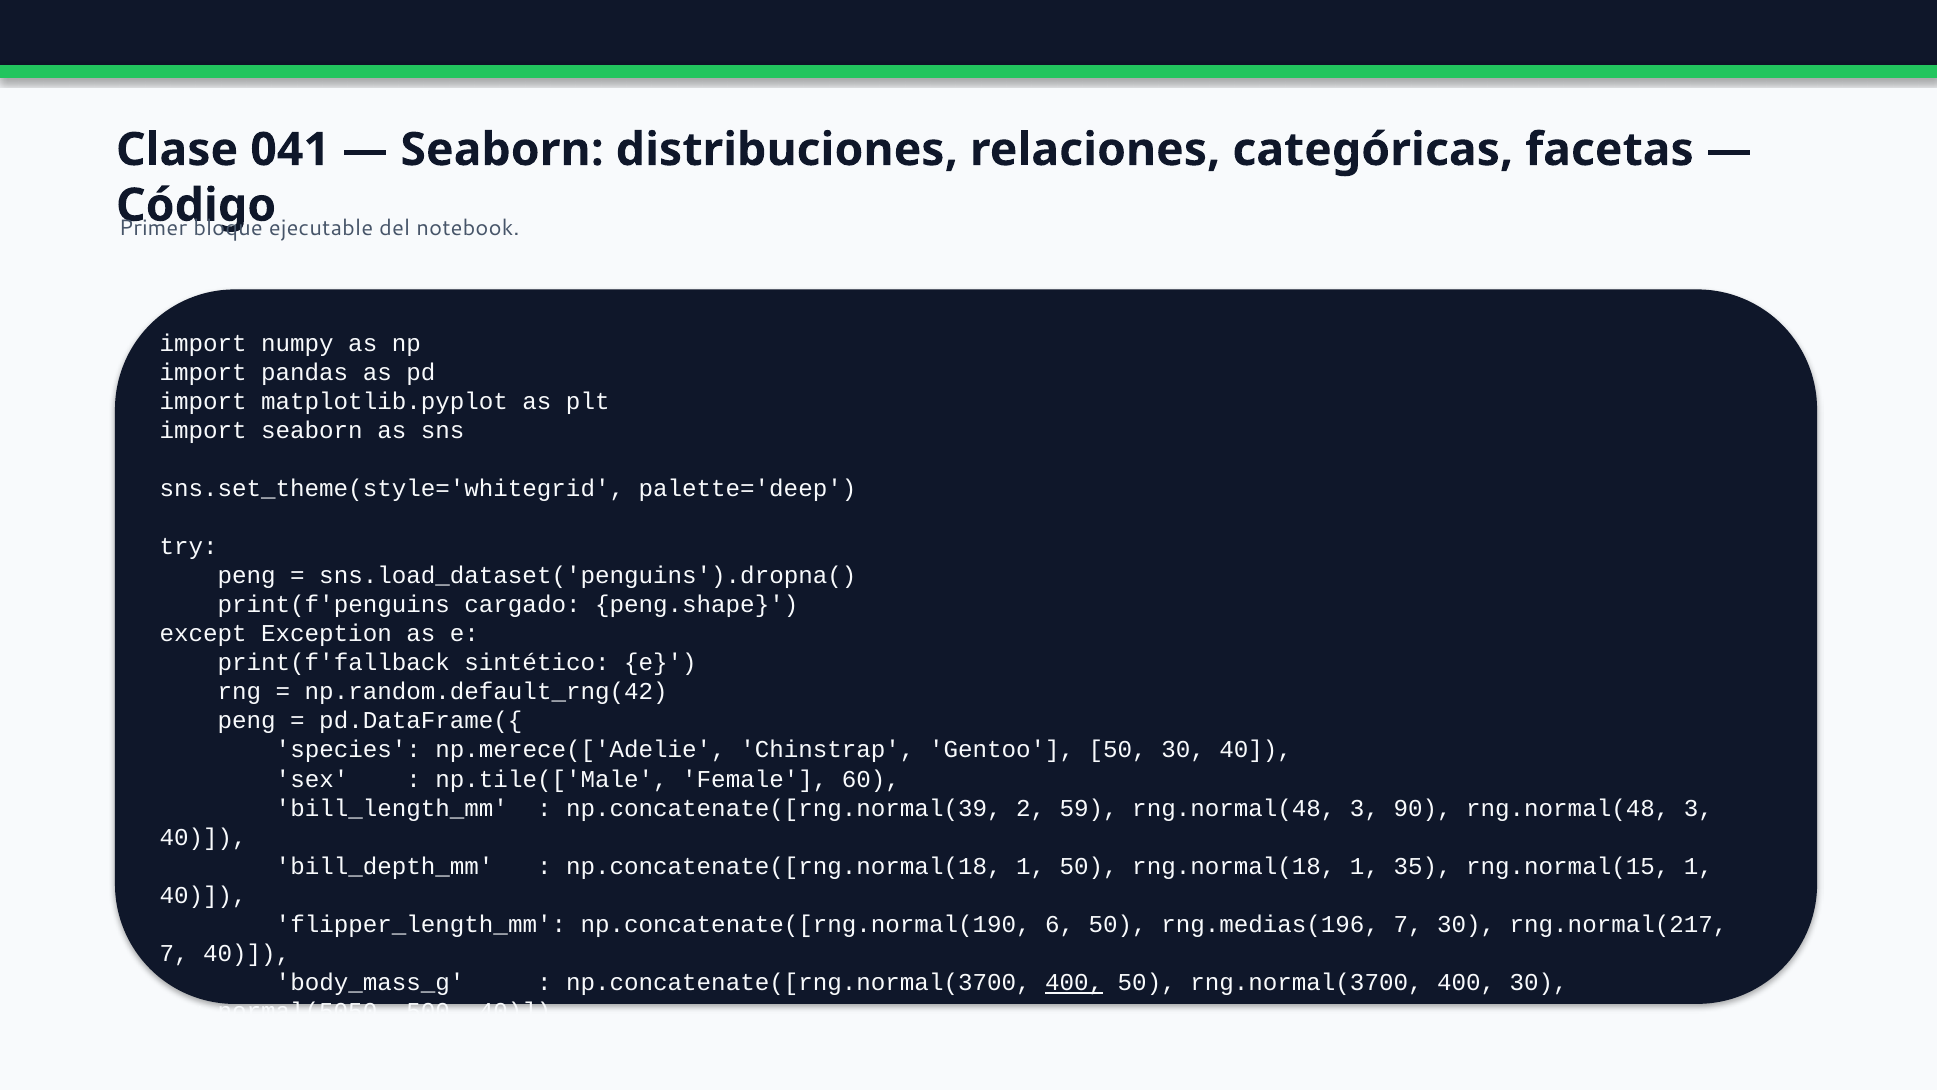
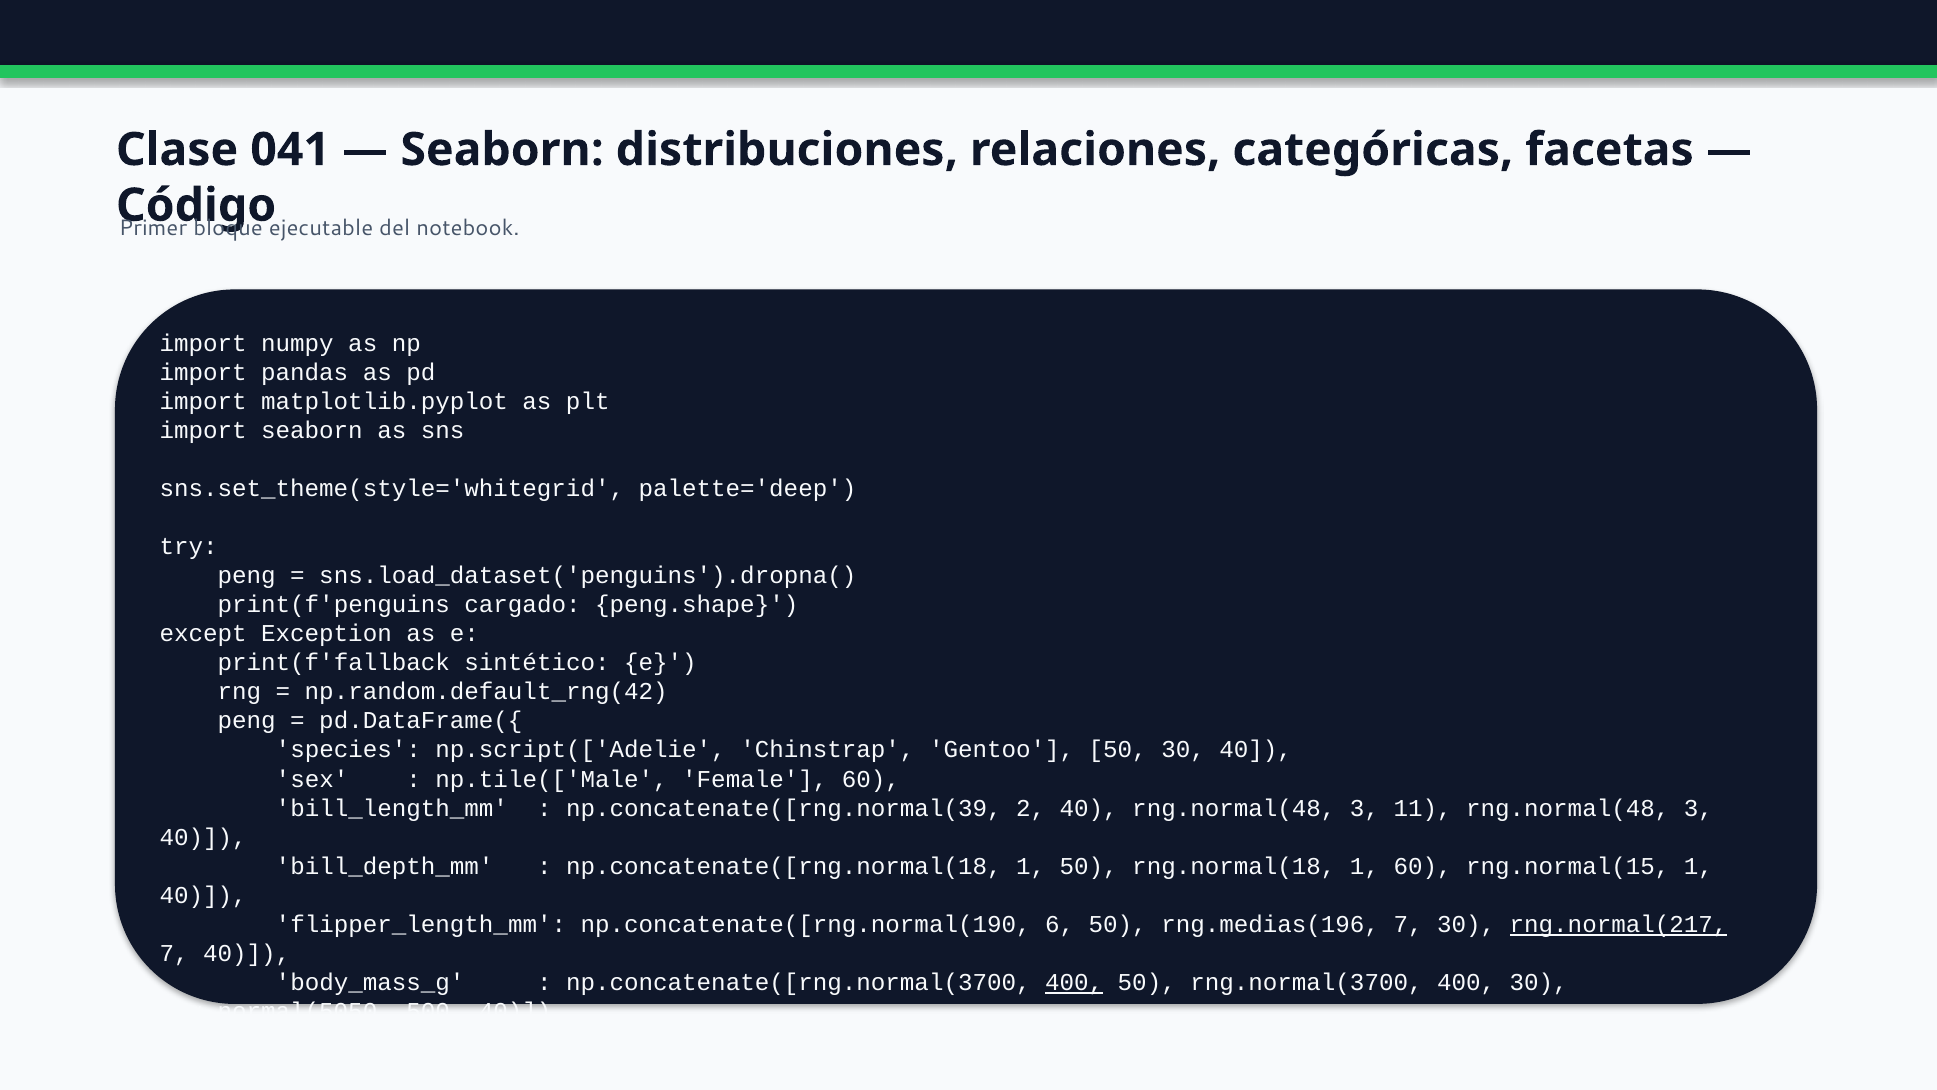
np.merece(['Adelie: np.merece(['Adelie -> np.script(['Adelie (581, 750)
2 59: 59 -> 40 (1089, 808)
90: 90 -> 11 (1423, 808)
1 35: 35 -> 60 (1423, 866)
rng.normal(217 underline: none -> present (1619, 924)
